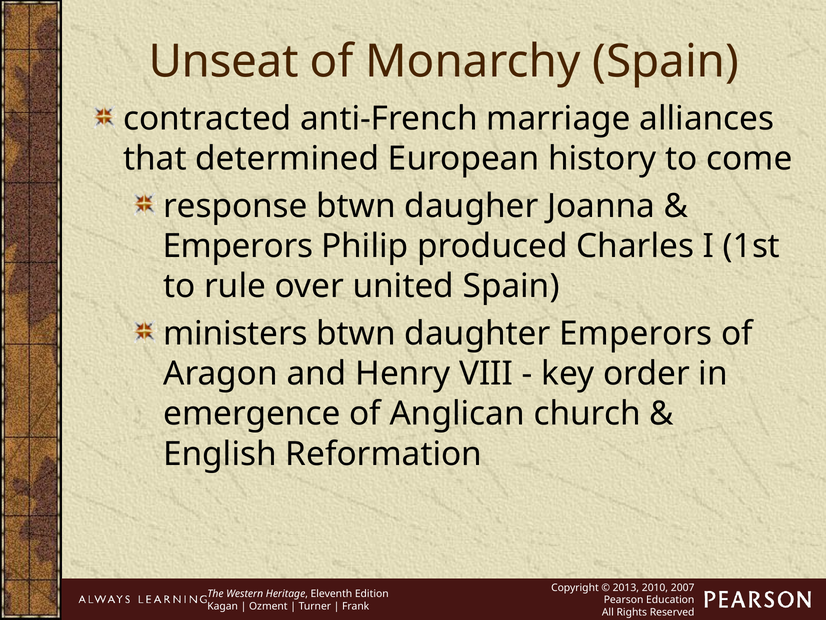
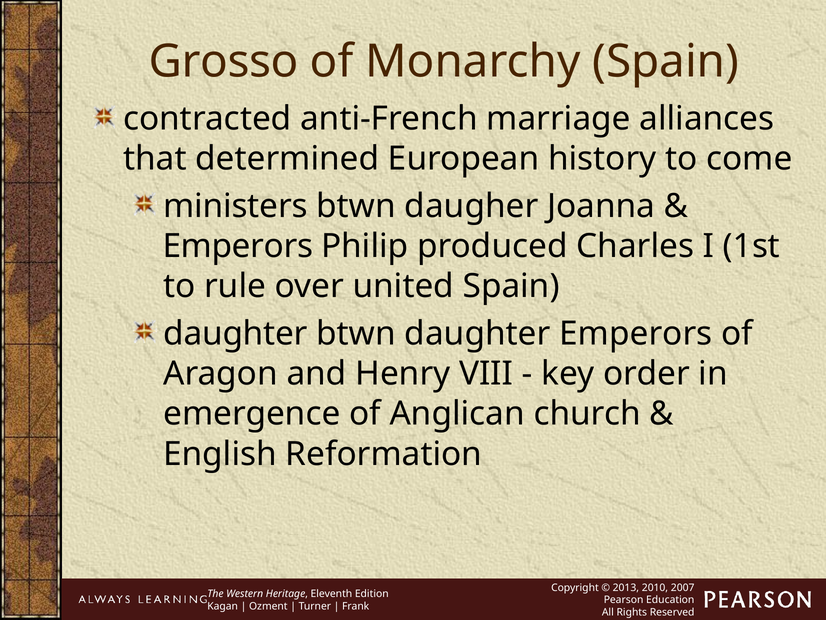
Unseat: Unseat -> Grosso (224, 62)
response: response -> ministers (235, 206)
ministers: ministers -> daughter (235, 333)
